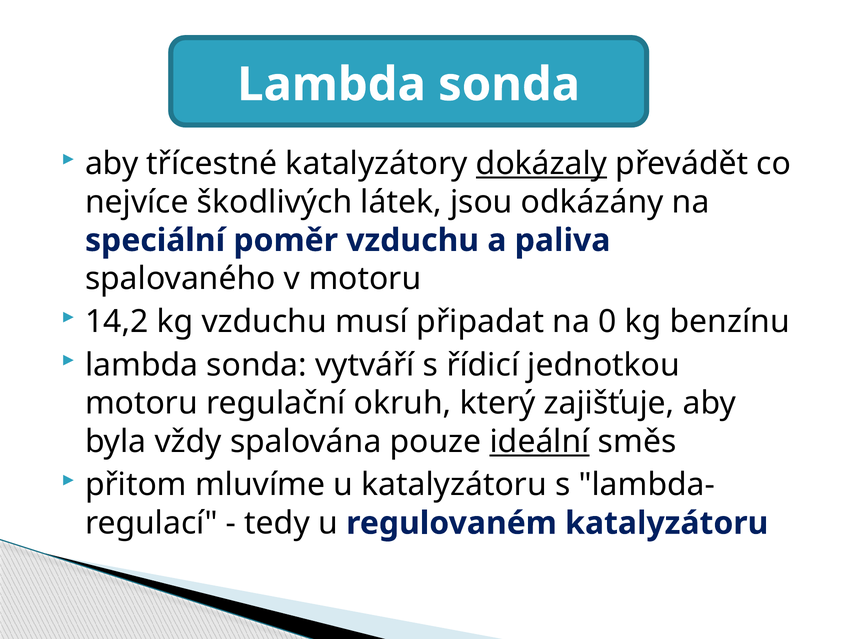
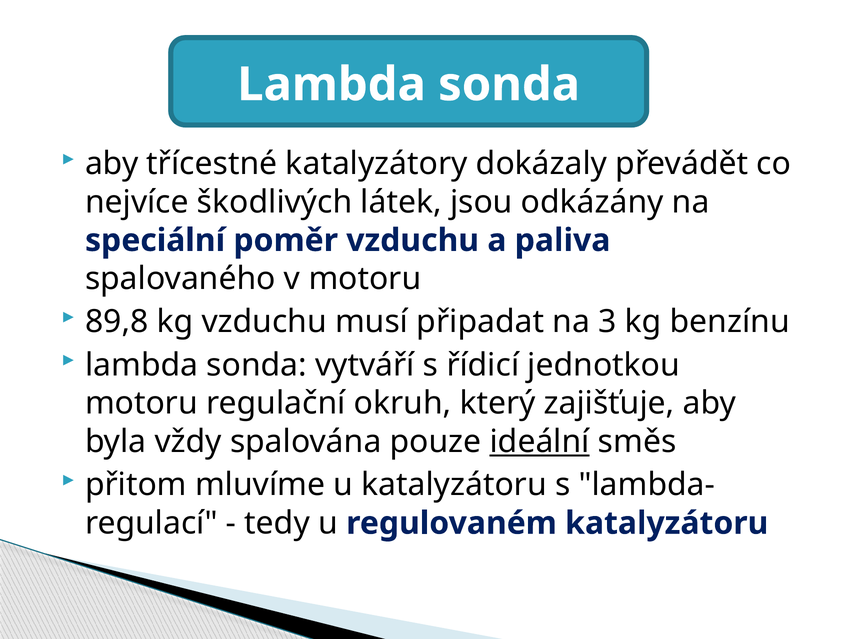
dokázaly underline: present -> none (542, 163)
14,2: 14,2 -> 89,8 (117, 322)
0: 0 -> 3 (607, 322)
